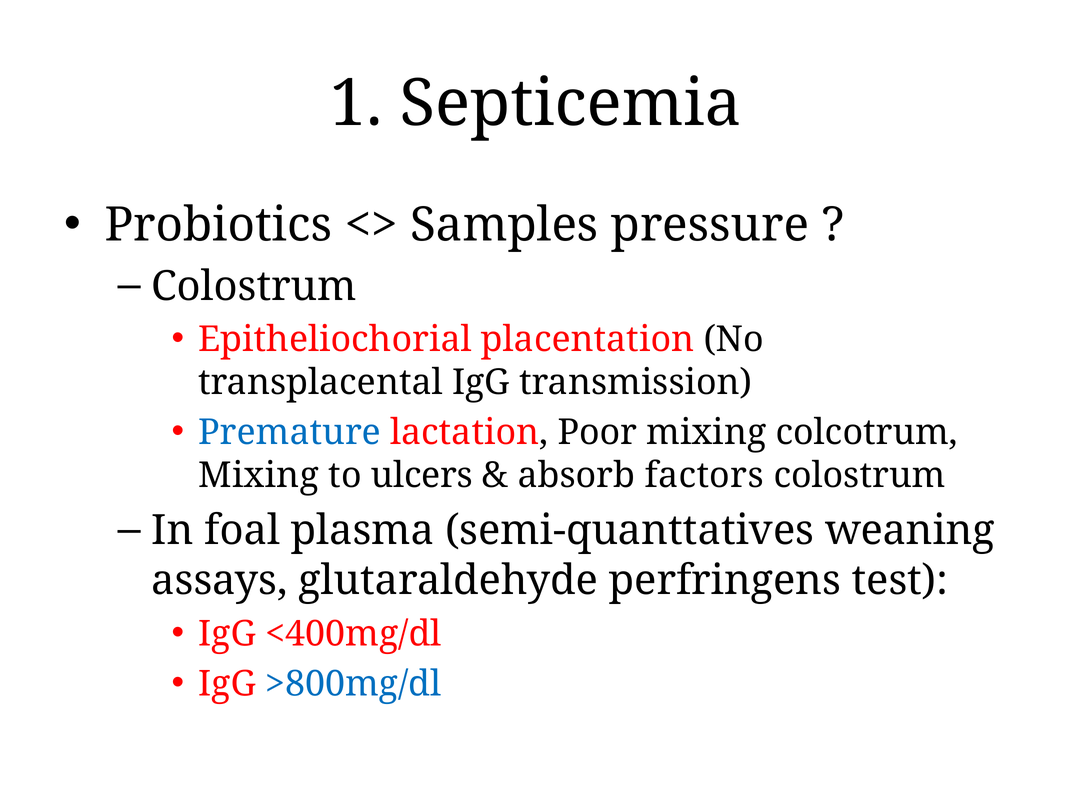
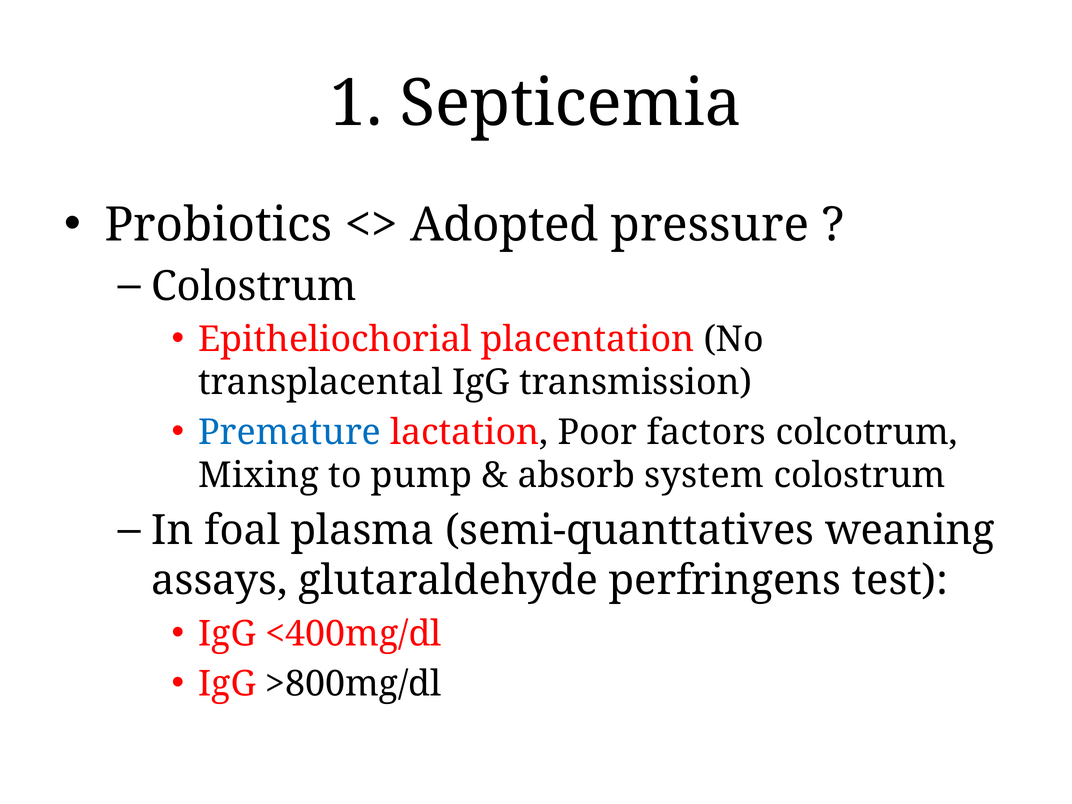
Samples: Samples -> Adopted (504, 225)
Poor mixing: mixing -> factors (706, 433)
ulcers: ulcers -> pump (422, 475)
factors: factors -> system (704, 475)
>800mg/dl colour: blue -> black (353, 684)
